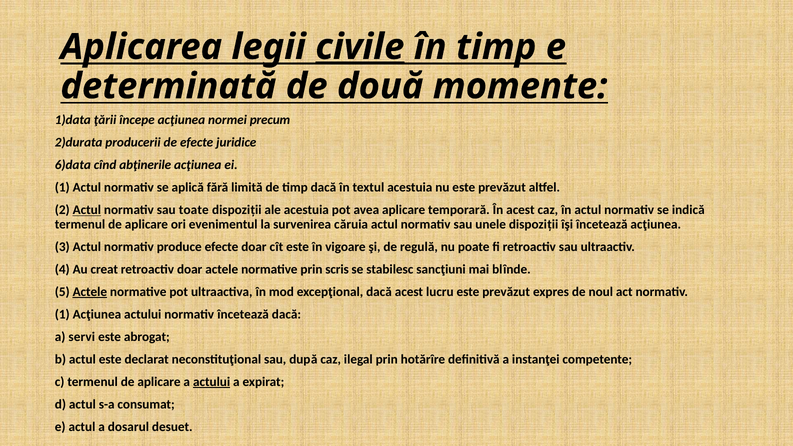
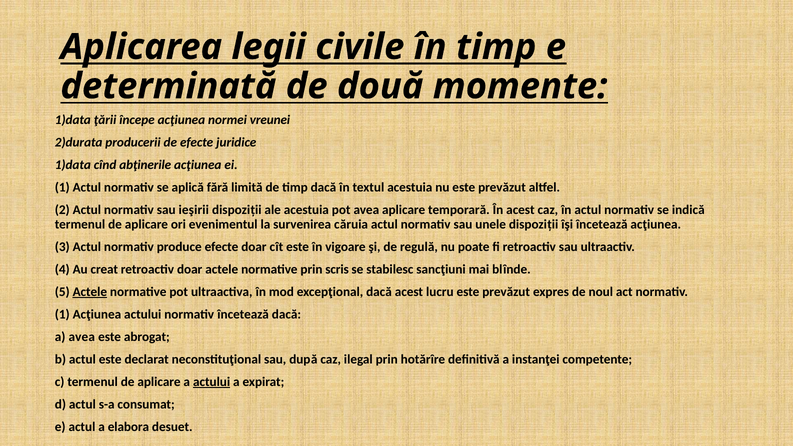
civile underline: present -> none (360, 47)
precum: precum -> vreunei (270, 120)
6)data: 6)data -> 1)data (73, 165)
Actul underline: present -> none (87, 210)
toate: toate -> ieşirii (194, 210)
a servi: servi -> avea (82, 337)
dosarul: dosarul -> elabora (128, 427)
